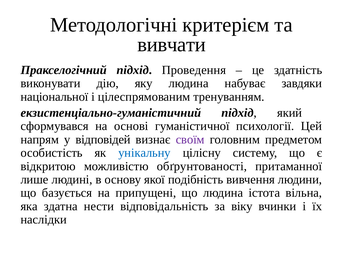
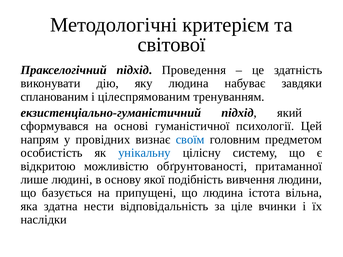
вивчати: вивчати -> світової (172, 45)
національної: національної -> спланованим (54, 97)
відповідей: відповідей -> провідних (103, 140)
своїм colour: purple -> blue (190, 140)
віку: віку -> ціле (242, 206)
